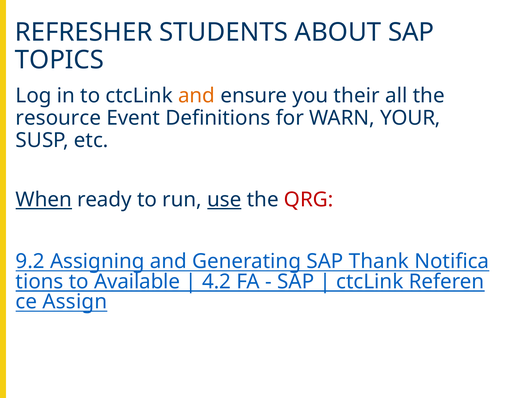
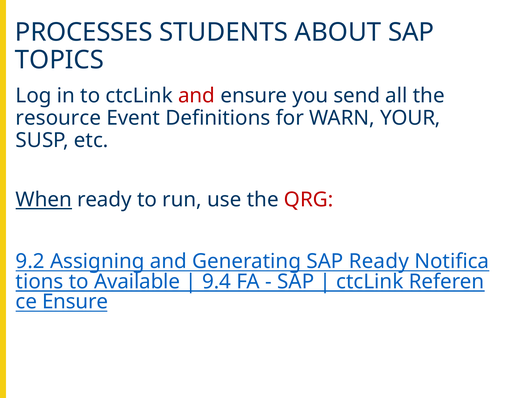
REFRESHER: REFRESHER -> PROCESSES (84, 32)
and colour: orange -> red (197, 96)
their: their -> send (357, 96)
use underline: present -> none (224, 200)
SAP Thank: Thank -> Ready (379, 262)
4.2: 4.2 -> 9.4 (217, 282)
Assign: Assign -> Ensure (75, 302)
